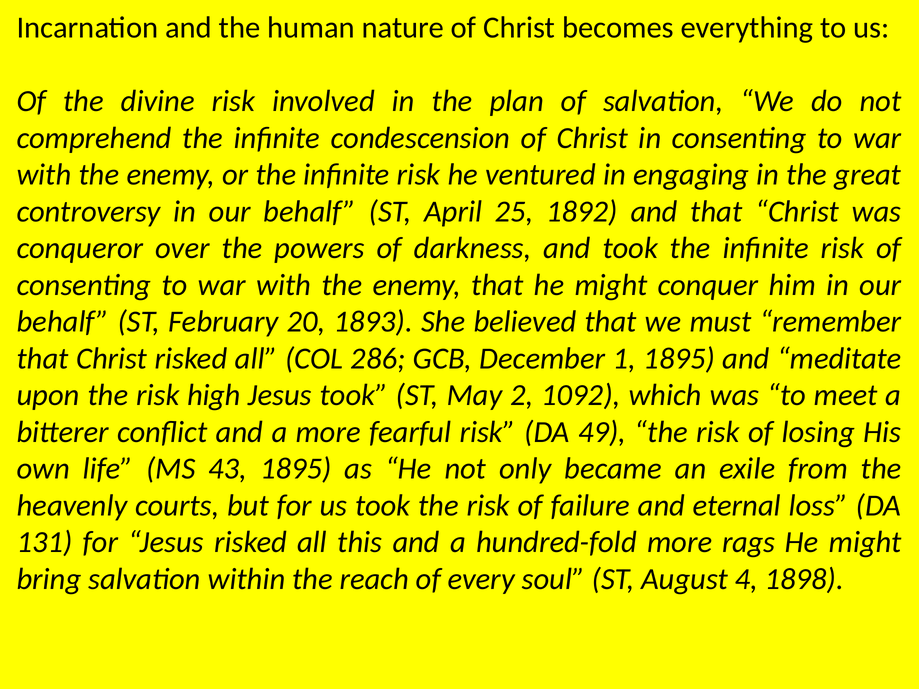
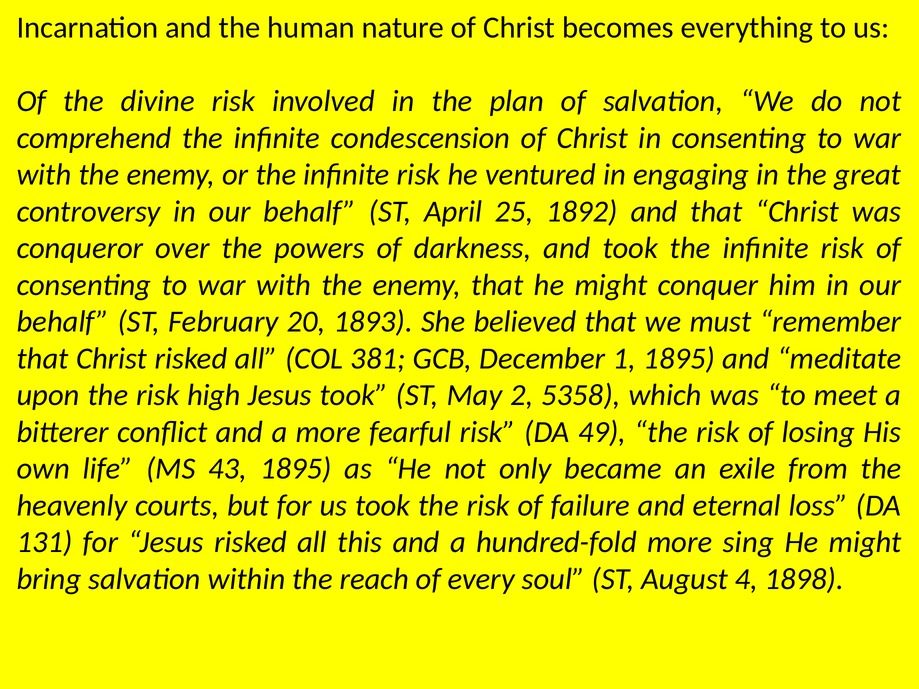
286: 286 -> 381 (378, 359)
1092: 1092 -> 5358 (581, 395)
rags: rags -> sing (748, 543)
